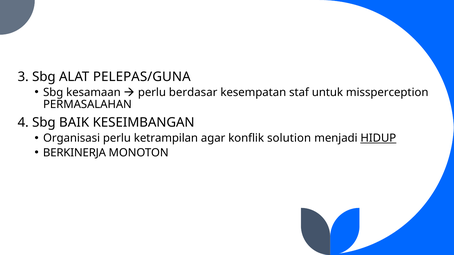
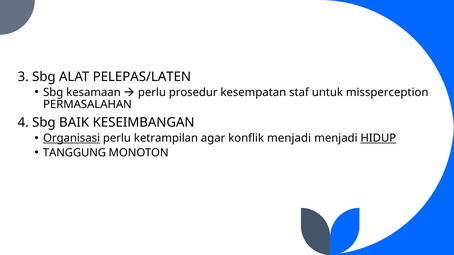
PELEPAS/GUNA: PELEPAS/GUNA -> PELEPAS/LATEN (142, 77)
berdasar: berdasar -> prosedur (193, 92)
Organisasi underline: none -> present (72, 138)
konflik solution: solution -> menjadi (289, 138)
BERKINERJA: BERKINERJA -> TANGGUNG (74, 153)
